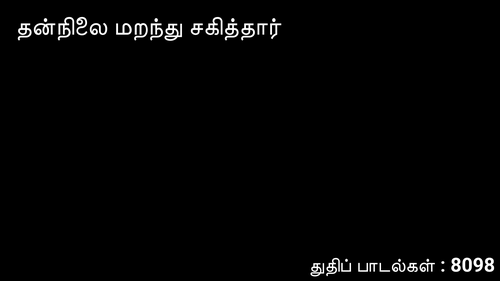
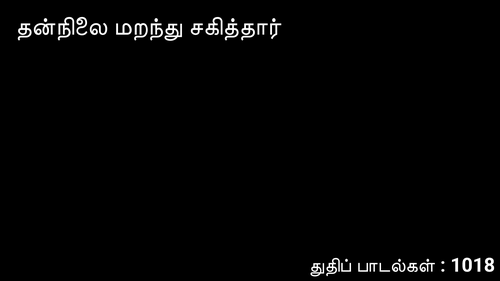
8098: 8098 -> 1018 (473, 266)
